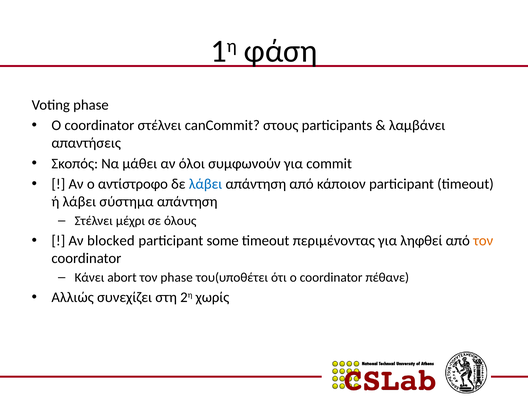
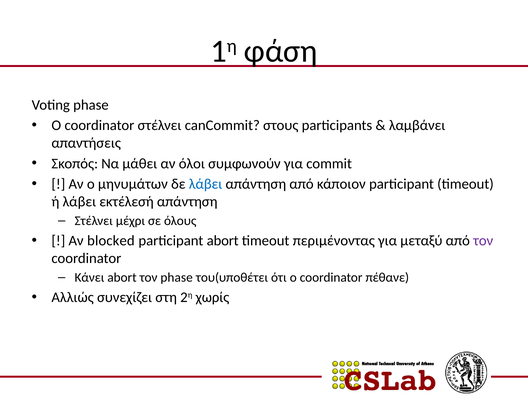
αντίστροφο: αντίστροφο -> μηνυμάτων (133, 184)
σύστημα: σύστημα -> εκτέλεσή (127, 202)
participant some: some -> abort (223, 241)
ληφθεί: ληφθεί -> μεταξύ (421, 241)
τον colour: orange -> purple (483, 241)
